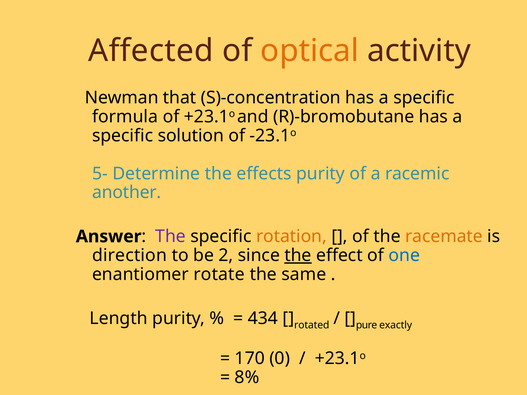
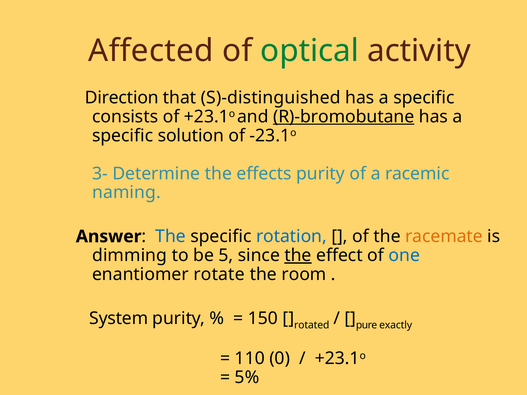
optical colour: orange -> green (310, 51)
Newman: Newman -> Direction (122, 98)
S)-concentration: S)-concentration -> S)-distinguished (271, 98)
formula: formula -> consists (125, 117)
R)-bromobutane underline: none -> present (344, 117)
5-: 5- -> 3- (100, 174)
another: another -> naming (127, 193)
The colour: purple -> blue (171, 237)
rotation colour: orange -> blue (291, 237)
direction: direction -> dimming (130, 256)
2: 2 -> 5 (226, 256)
same: same -> room (304, 275)
Length: Length -> System (119, 319)
434: 434 -> 150 (263, 319)
170: 170 -> 110 (250, 359)
8%: 8% -> 5% (247, 378)
